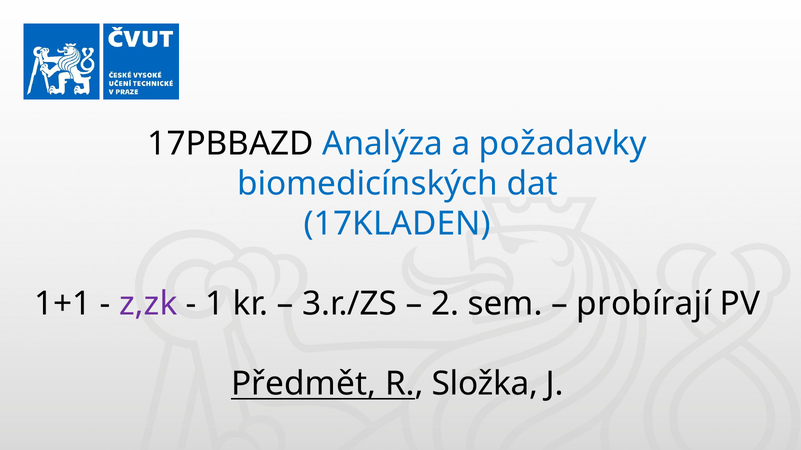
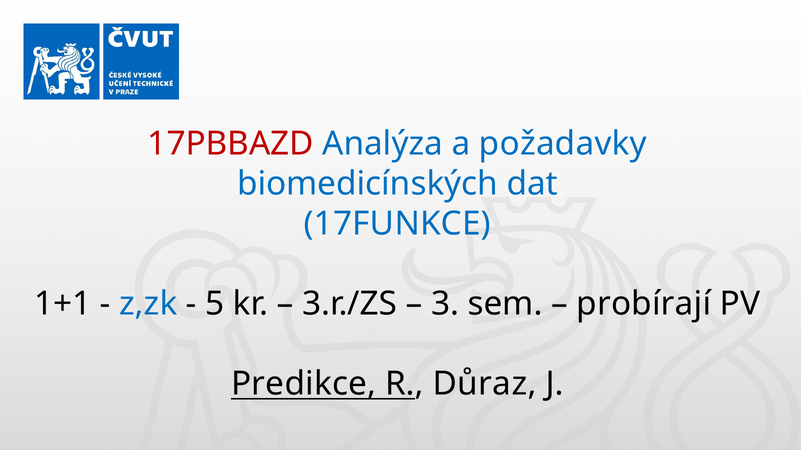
17PBBAZD colour: black -> red (231, 144)
17KLADEN: 17KLADEN -> 17FUNKCE (397, 224)
z,zk colour: purple -> blue (148, 304)
1: 1 -> 5 (215, 304)
2: 2 -> 3 (445, 304)
Předmět: Předmět -> Predikce (304, 384)
Složka: Složka -> Důraz (485, 384)
